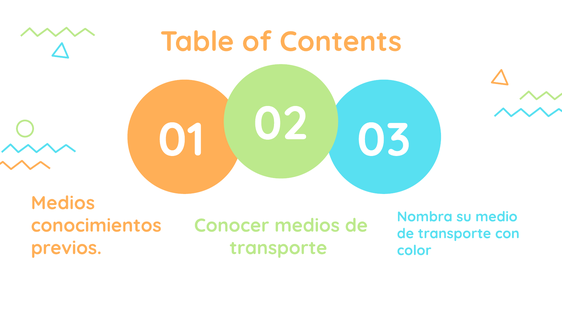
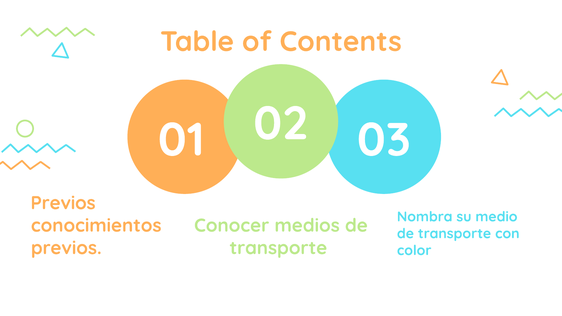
Medios: Medios -> Previos (63, 203)
